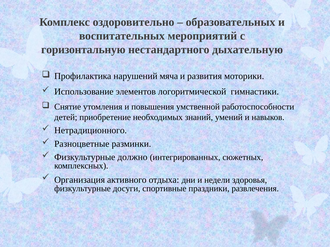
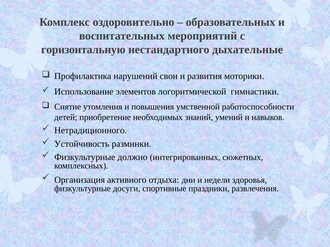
дыхательную: дыхательную -> дыхательные (248, 50)
мяча: мяча -> свои (169, 76)
Разноцветные: Разноцветные -> Устойчивость (82, 144)
